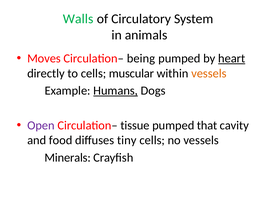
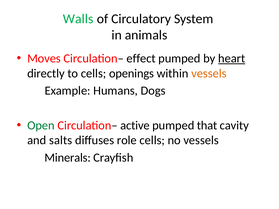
being: being -> effect (141, 59)
muscular: muscular -> openings (131, 73)
Humans underline: present -> none (116, 91)
Open colour: purple -> green (41, 126)
tissue: tissue -> active (135, 126)
food: food -> salts (61, 140)
tiny: tiny -> role (127, 140)
